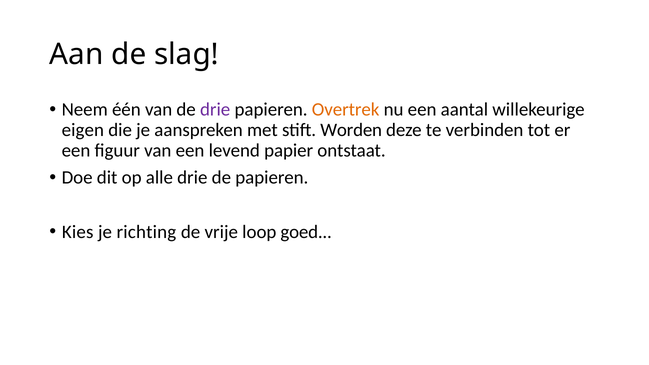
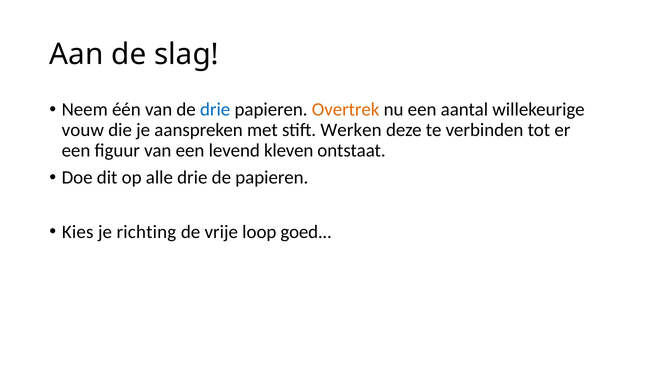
drie colour: purple -> blue (215, 110)
eigen: eigen -> vouw (83, 130)
Worden: Worden -> Werken (351, 130)
papier: papier -> kleven (289, 151)
